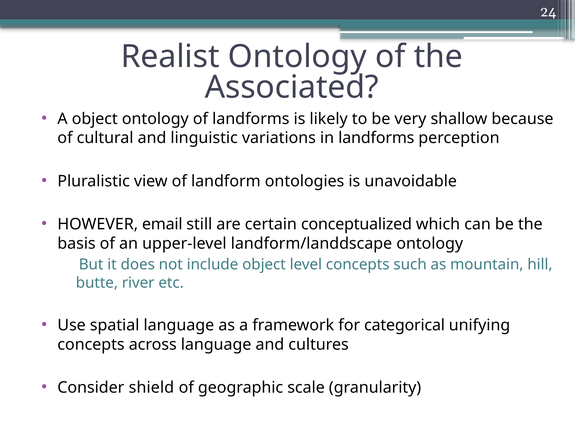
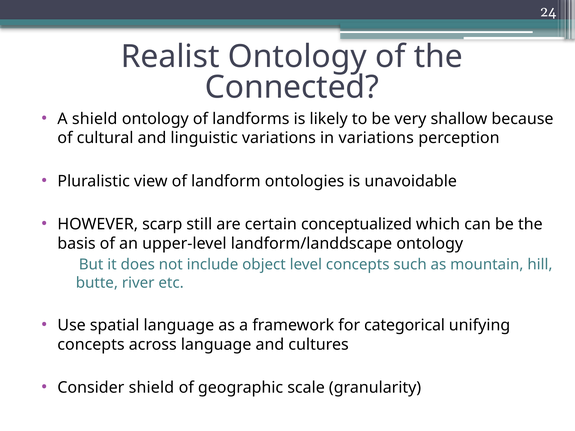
Associated: Associated -> Connected (292, 87)
A object: object -> shield (95, 119)
in landforms: landforms -> variations (376, 138)
email: email -> scarp (162, 224)
